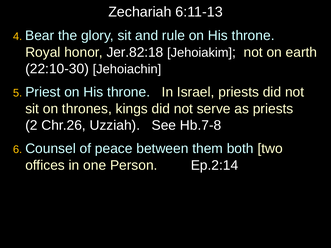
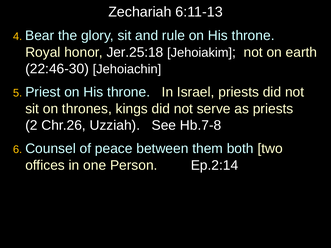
Jer.82:18: Jer.82:18 -> Jer.25:18 (135, 52)
22:10-30: 22:10-30 -> 22:46-30 (57, 69)
